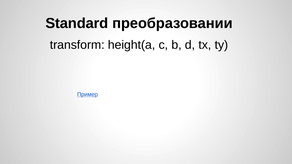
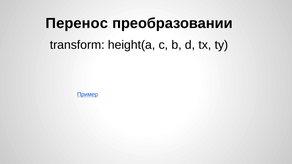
Standard: Standard -> Перенос (77, 23)
